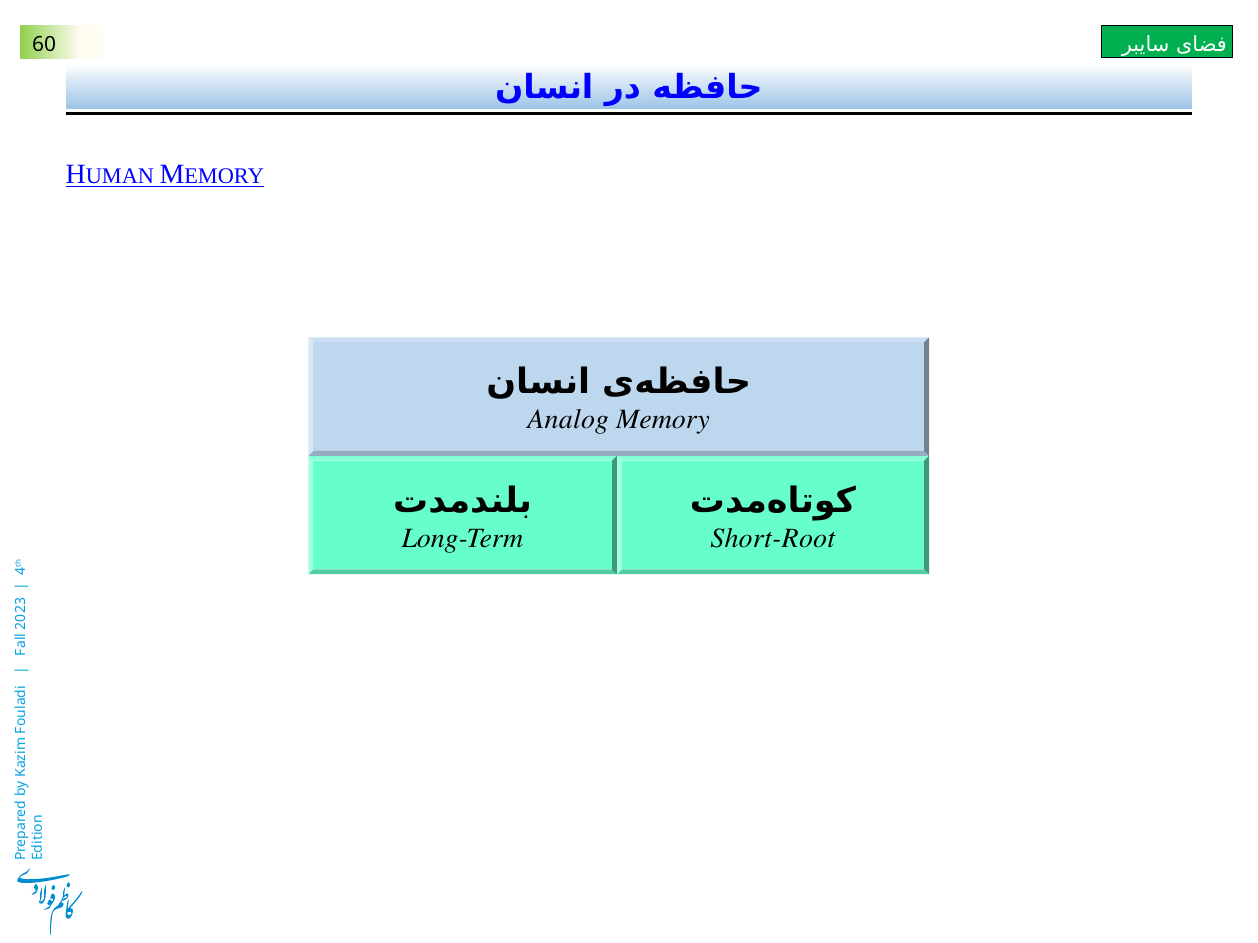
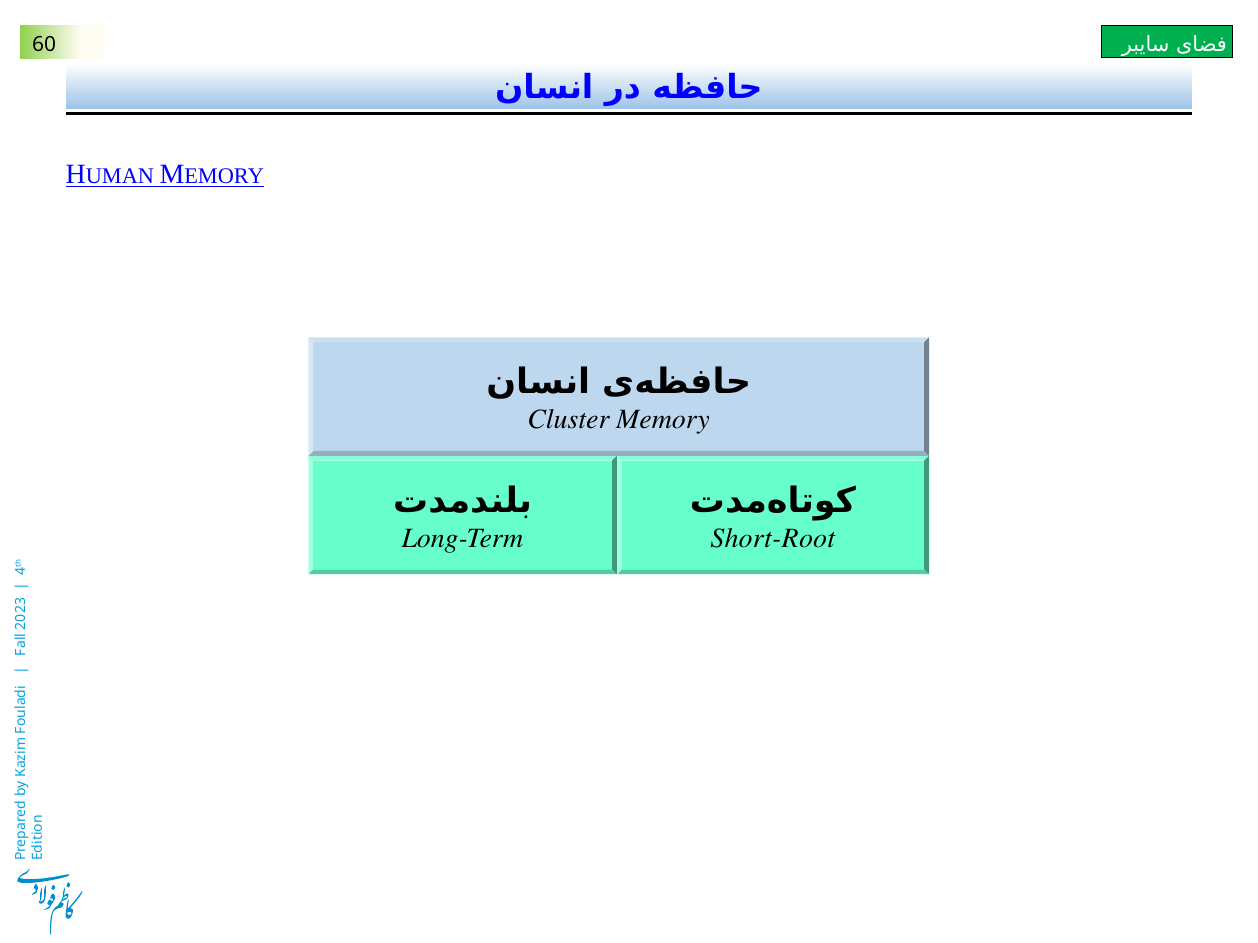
Analog: Analog -> Cluster (568, 420)
